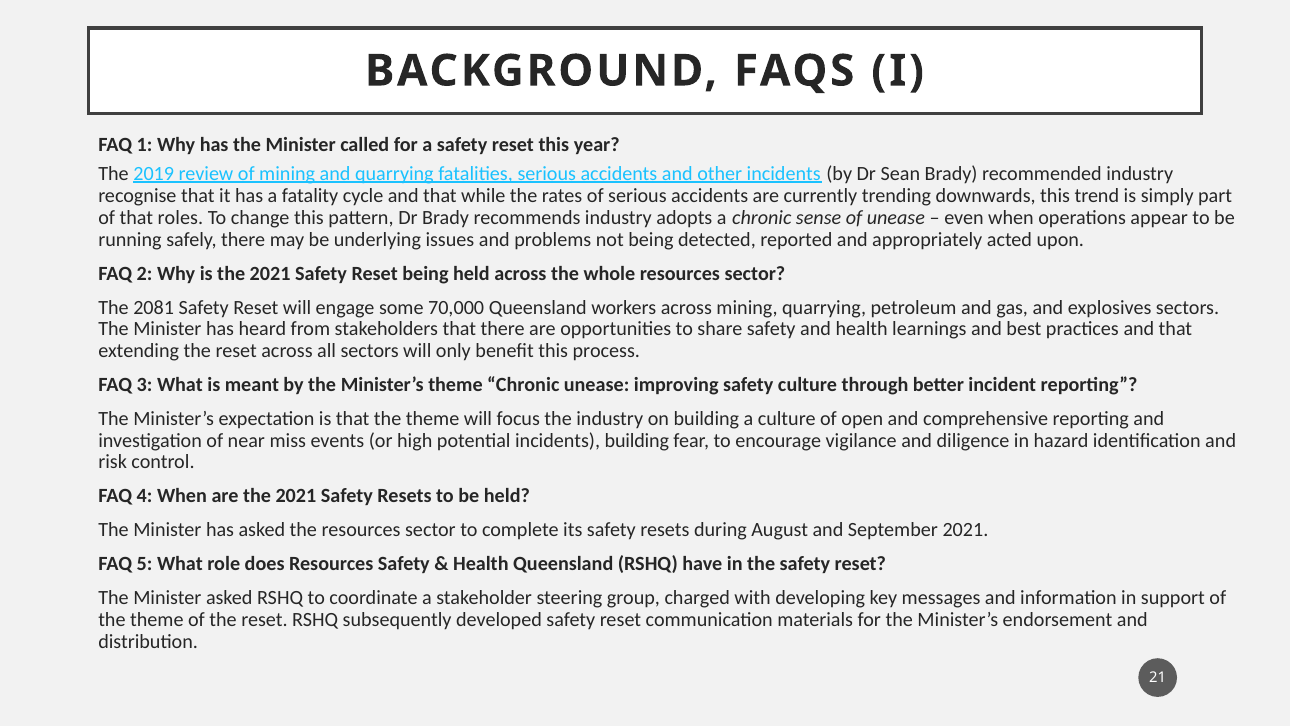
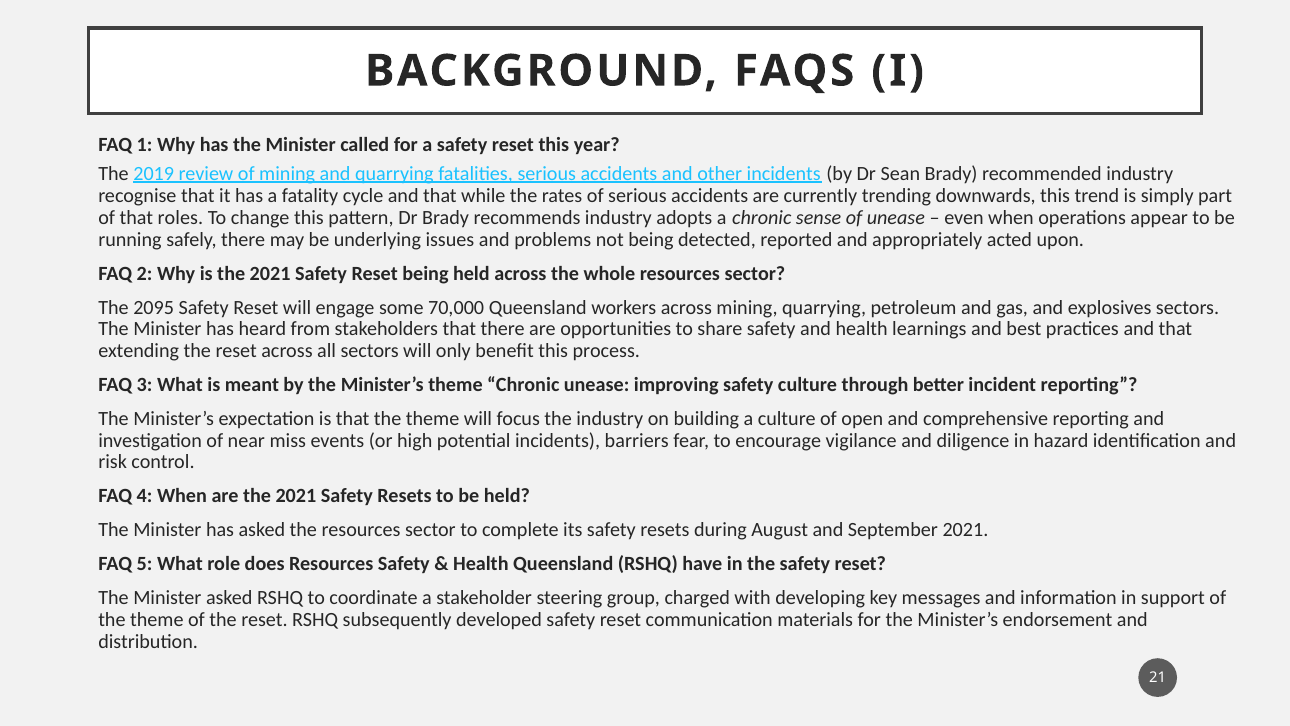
2081: 2081 -> 2095 (154, 307)
incidents building: building -> barriers (637, 440)
